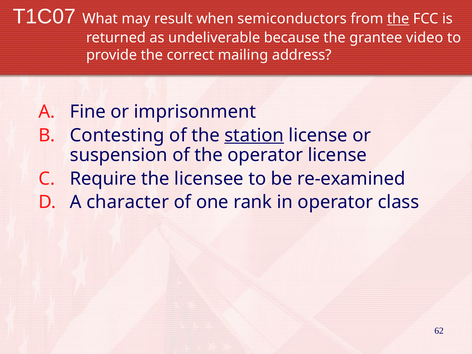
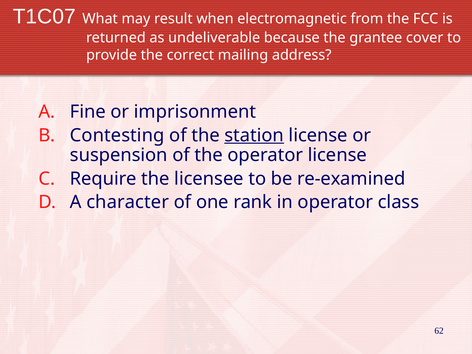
semiconductors: semiconductors -> electromagnetic (292, 19)
the underline: present -> none (398, 19)
video: video -> cover (425, 38)
